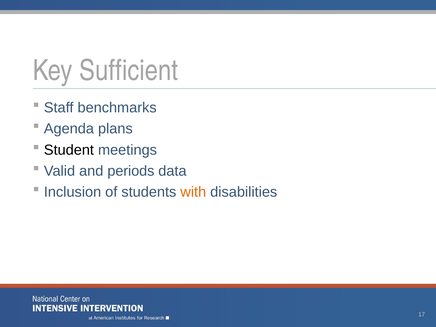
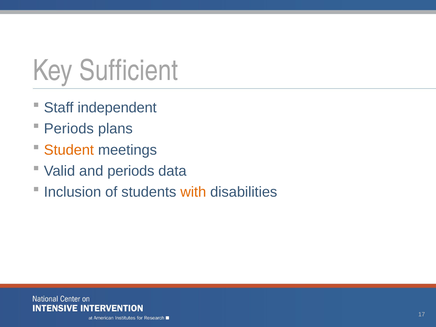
benchmarks: benchmarks -> independent (117, 108)
Agenda: Agenda -> Periods (69, 129)
Student colour: black -> orange (69, 150)
